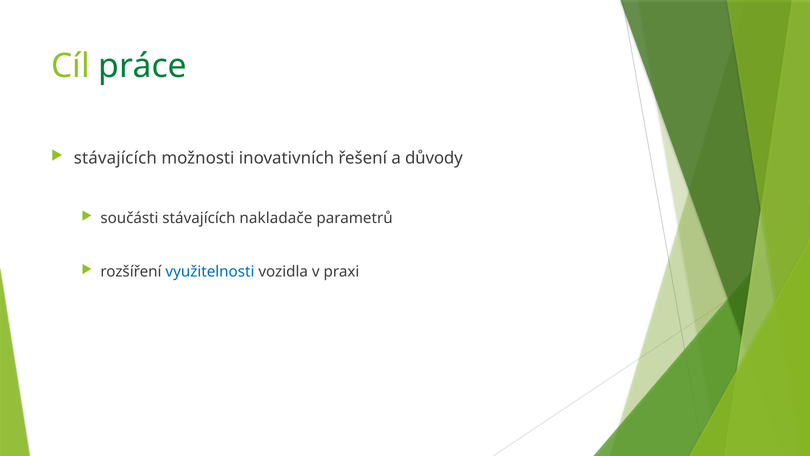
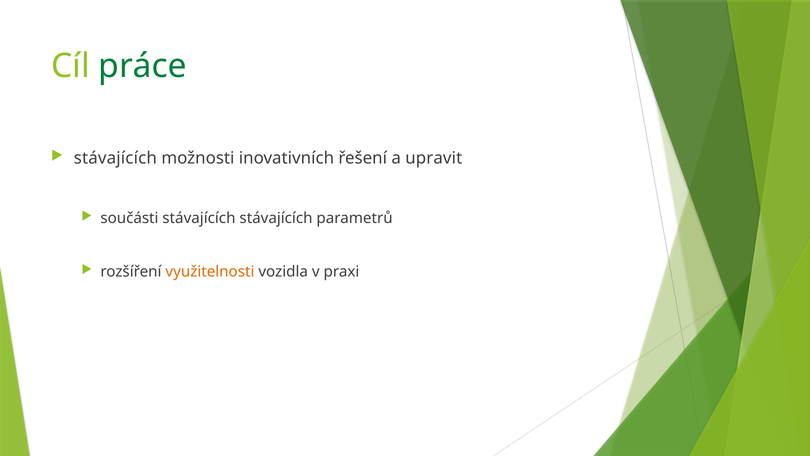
důvody: důvody -> upravit (434, 158)
stávajících nakladače: nakladače -> stávajících (276, 218)
využitelnosti colour: blue -> orange (210, 272)
